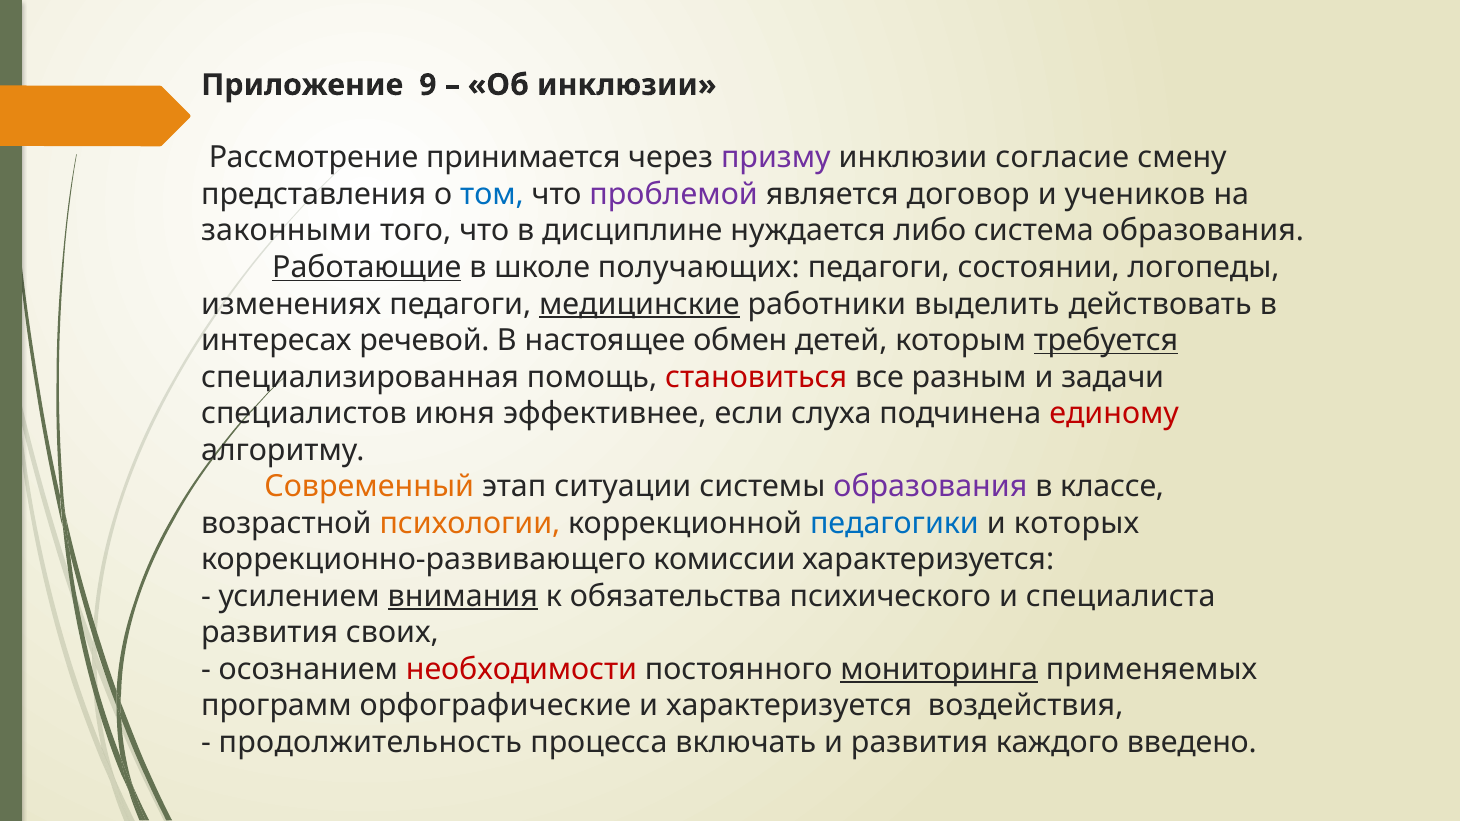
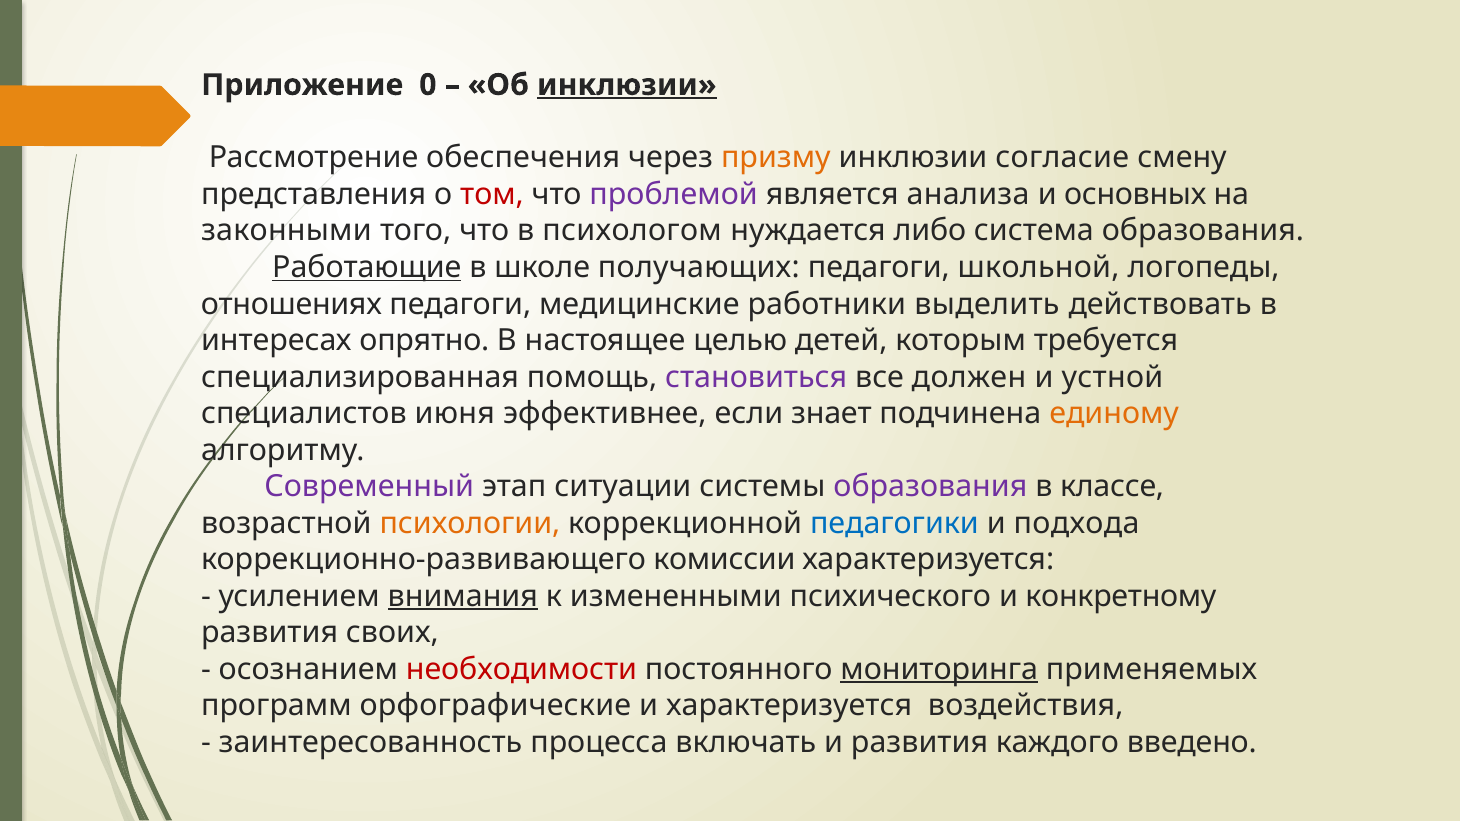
9: 9 -> 0 (428, 85)
инклюзии underline: none -> present (627, 85)
принимается: принимается -> обеспечения (523, 158)
призму colour: purple -> orange (776, 158)
том colour: blue -> red (492, 195)
договор: договор -> анализа (968, 195)
учеников: учеников -> основных (1135, 195)
дисциплине: дисциплине -> психологом (632, 231)
состоянии: состоянии -> школьной (1039, 268)
изменениях: изменениях -> отношениях (291, 304)
медицинские underline: present -> none (639, 304)
речевой: речевой -> опрятно (424, 341)
обмен: обмен -> целью (740, 341)
требуется underline: present -> none (1106, 341)
становиться colour: red -> purple (756, 377)
разным: разным -> должен (969, 377)
задачи: задачи -> устной (1112, 377)
слуха: слуха -> знает (831, 414)
единому colour: red -> orange (1114, 414)
Современный colour: orange -> purple (369, 487)
которых: которых -> подхода (1077, 523)
обязательства: обязательства -> измененными (676, 596)
специалиста: специалиста -> конкретному (1121, 596)
продолжительность: продолжительность -> заинтересованность (371, 742)
